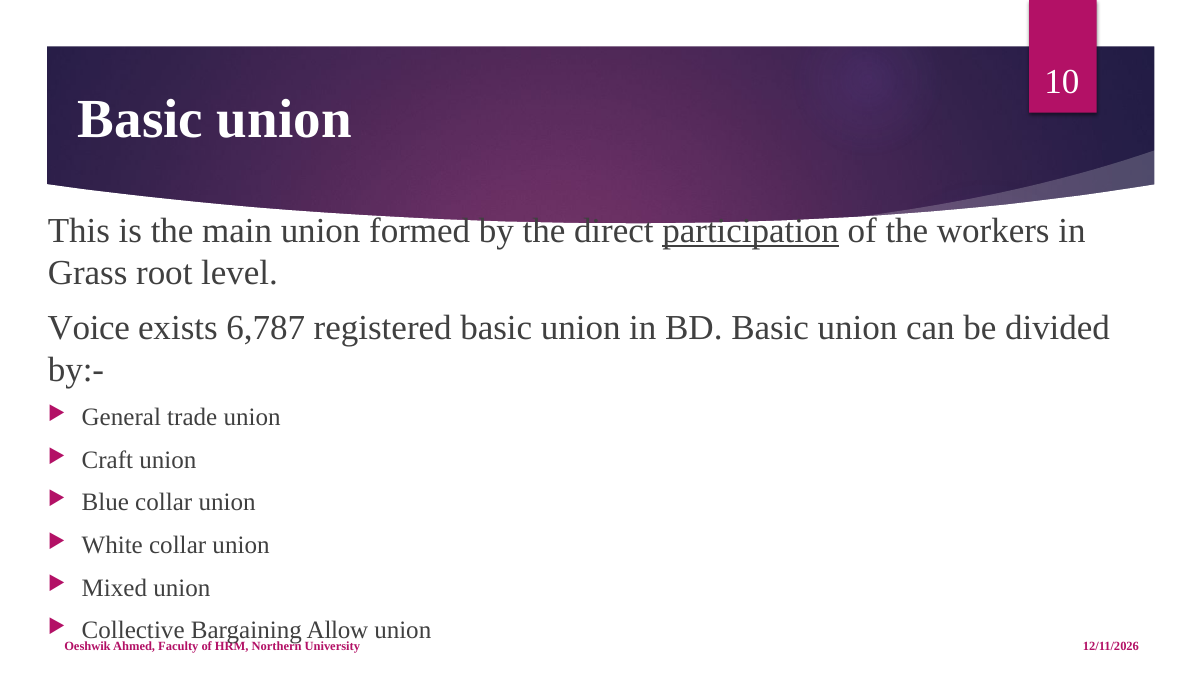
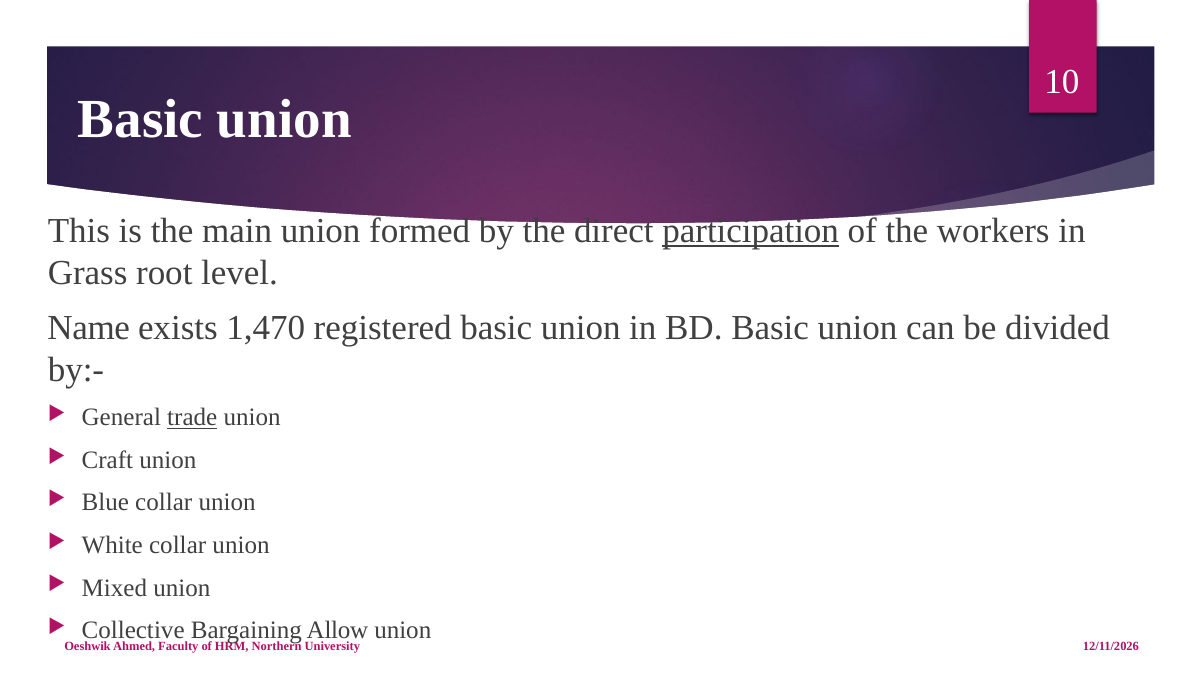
Voice: Voice -> Name (89, 328)
6,787: 6,787 -> 1,470 (266, 328)
trade underline: none -> present (192, 418)
